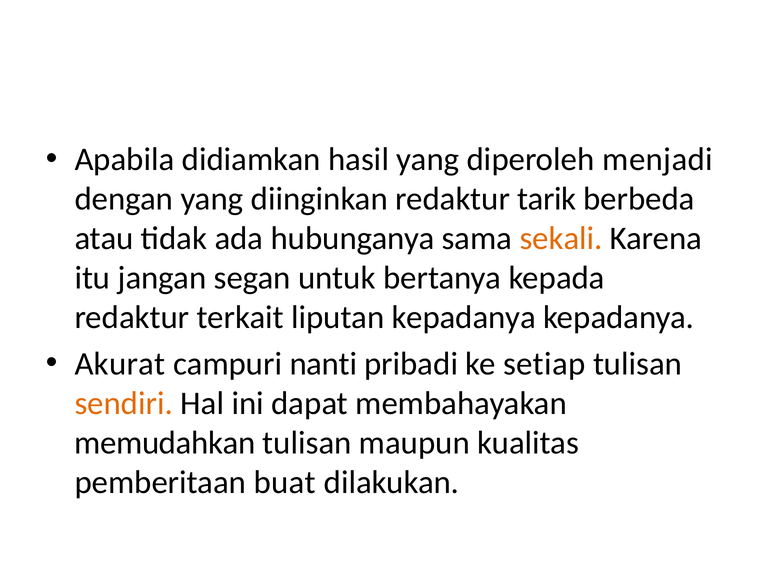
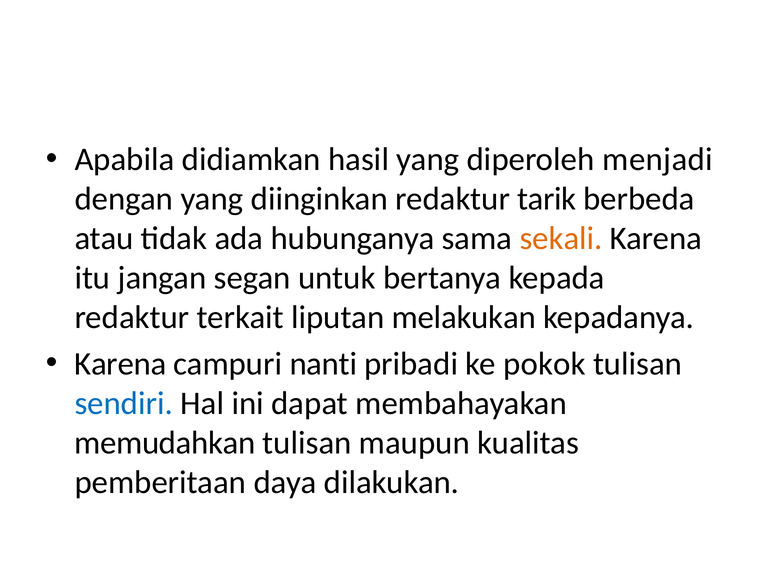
liputan kepadanya: kepadanya -> melakukan (464, 318)
Akurat: Akurat -> Karena (120, 364)
setiap: setiap -> pokok (544, 364)
sendiri colour: orange -> blue (124, 403)
buat: buat -> daya (285, 482)
